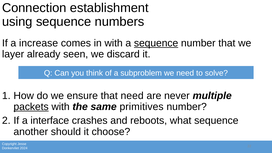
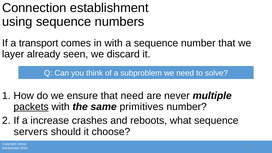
increase: increase -> transport (39, 43)
sequence underline: present -> none (156, 43)
interface: interface -> increase (50, 121)
another: another -> servers (31, 132)
